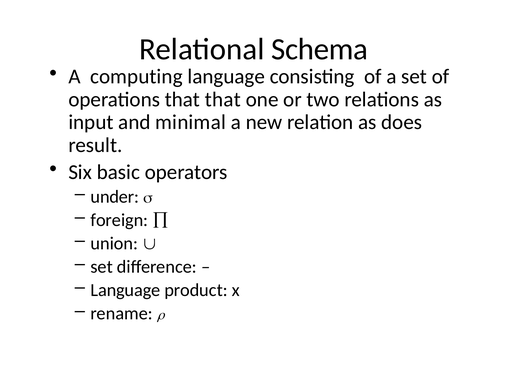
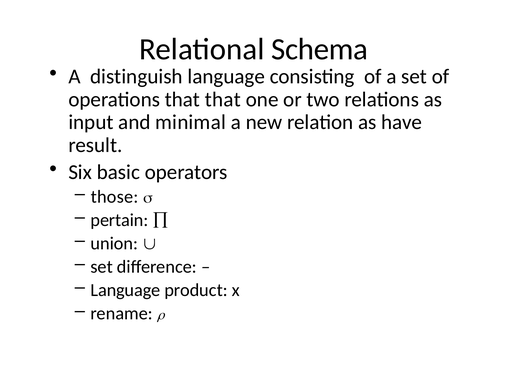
computing: computing -> distinguish (136, 76)
does: does -> have (402, 122)
under: under -> those (115, 196)
foreign: foreign -> pertain (119, 220)
